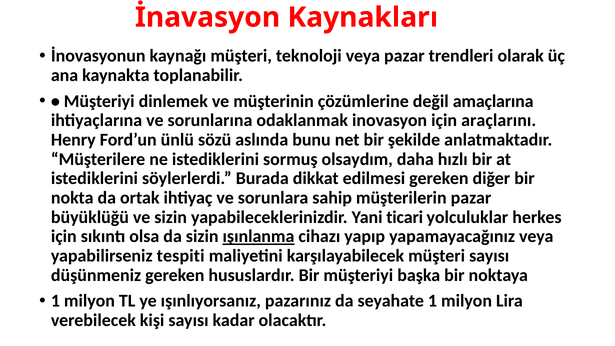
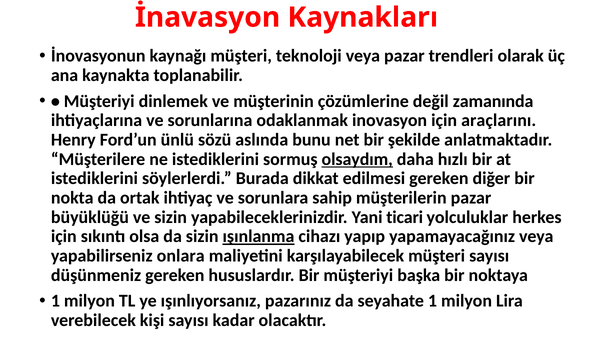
amaçlarına: amaçlarına -> zamanında (493, 101)
olsaydım underline: none -> present (357, 159)
tespiti: tespiti -> onlara (181, 256)
